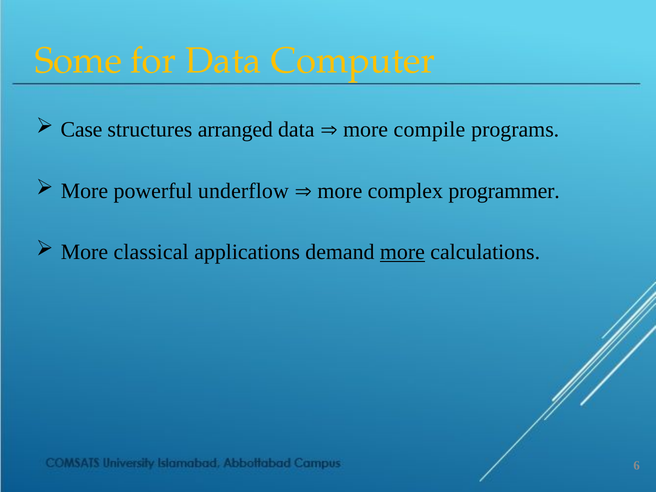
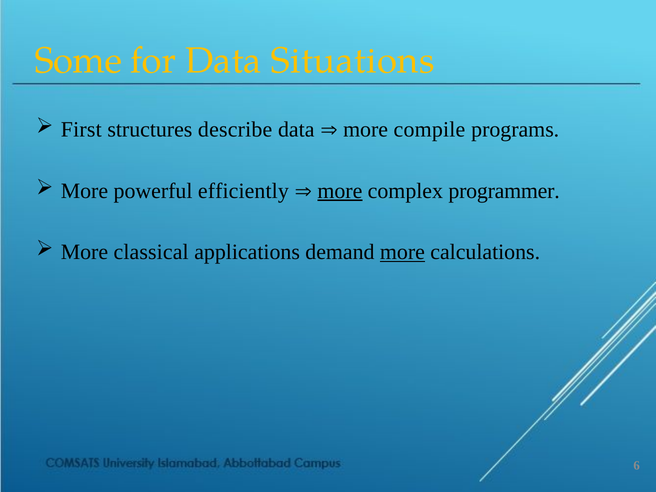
Computer: Computer -> Situations (353, 61)
Case: Case -> First (81, 130)
arranged: arranged -> describe (235, 130)
underflow: underflow -> efficiently (243, 191)
more underline: none -> present (340, 191)
